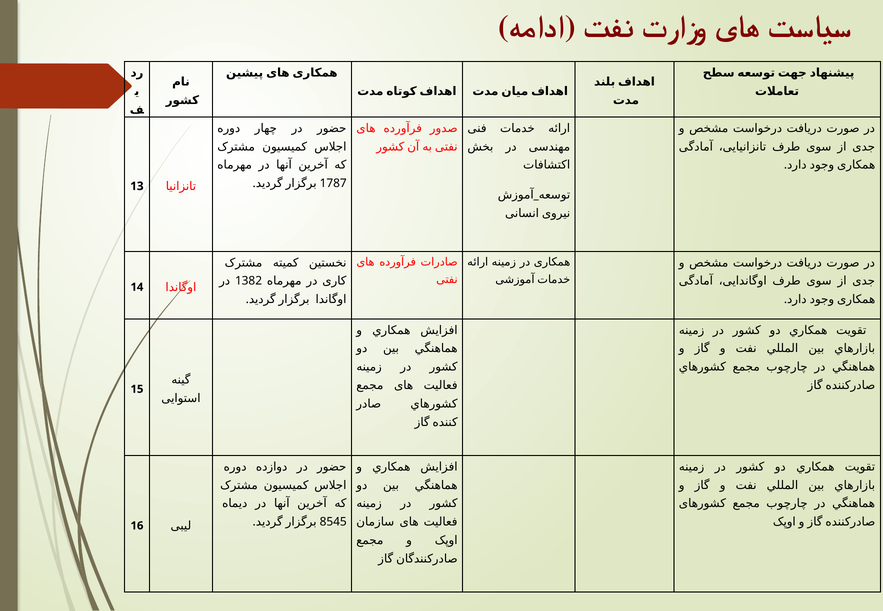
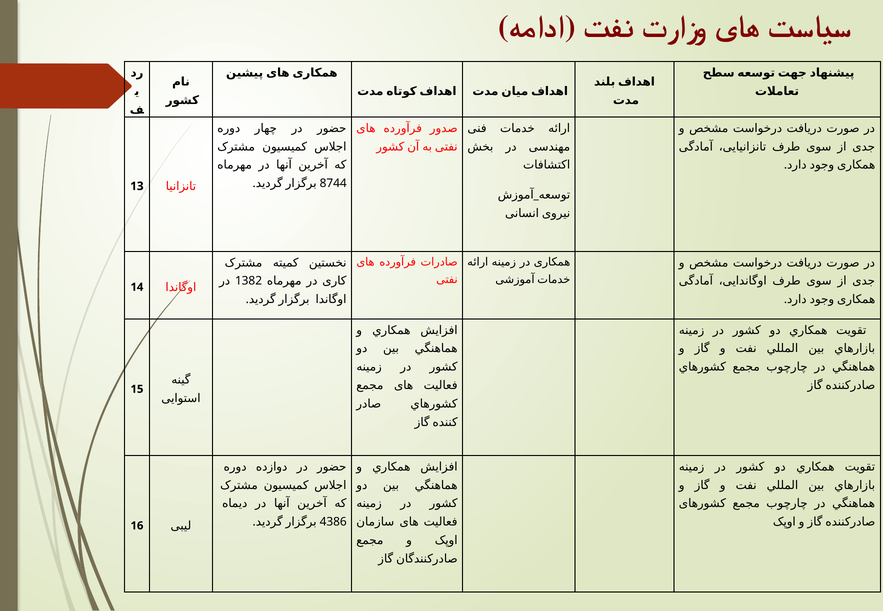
1787: 1787 -> 8744 (333, 184)
8545: 8545 -> 4386 (333, 522)
